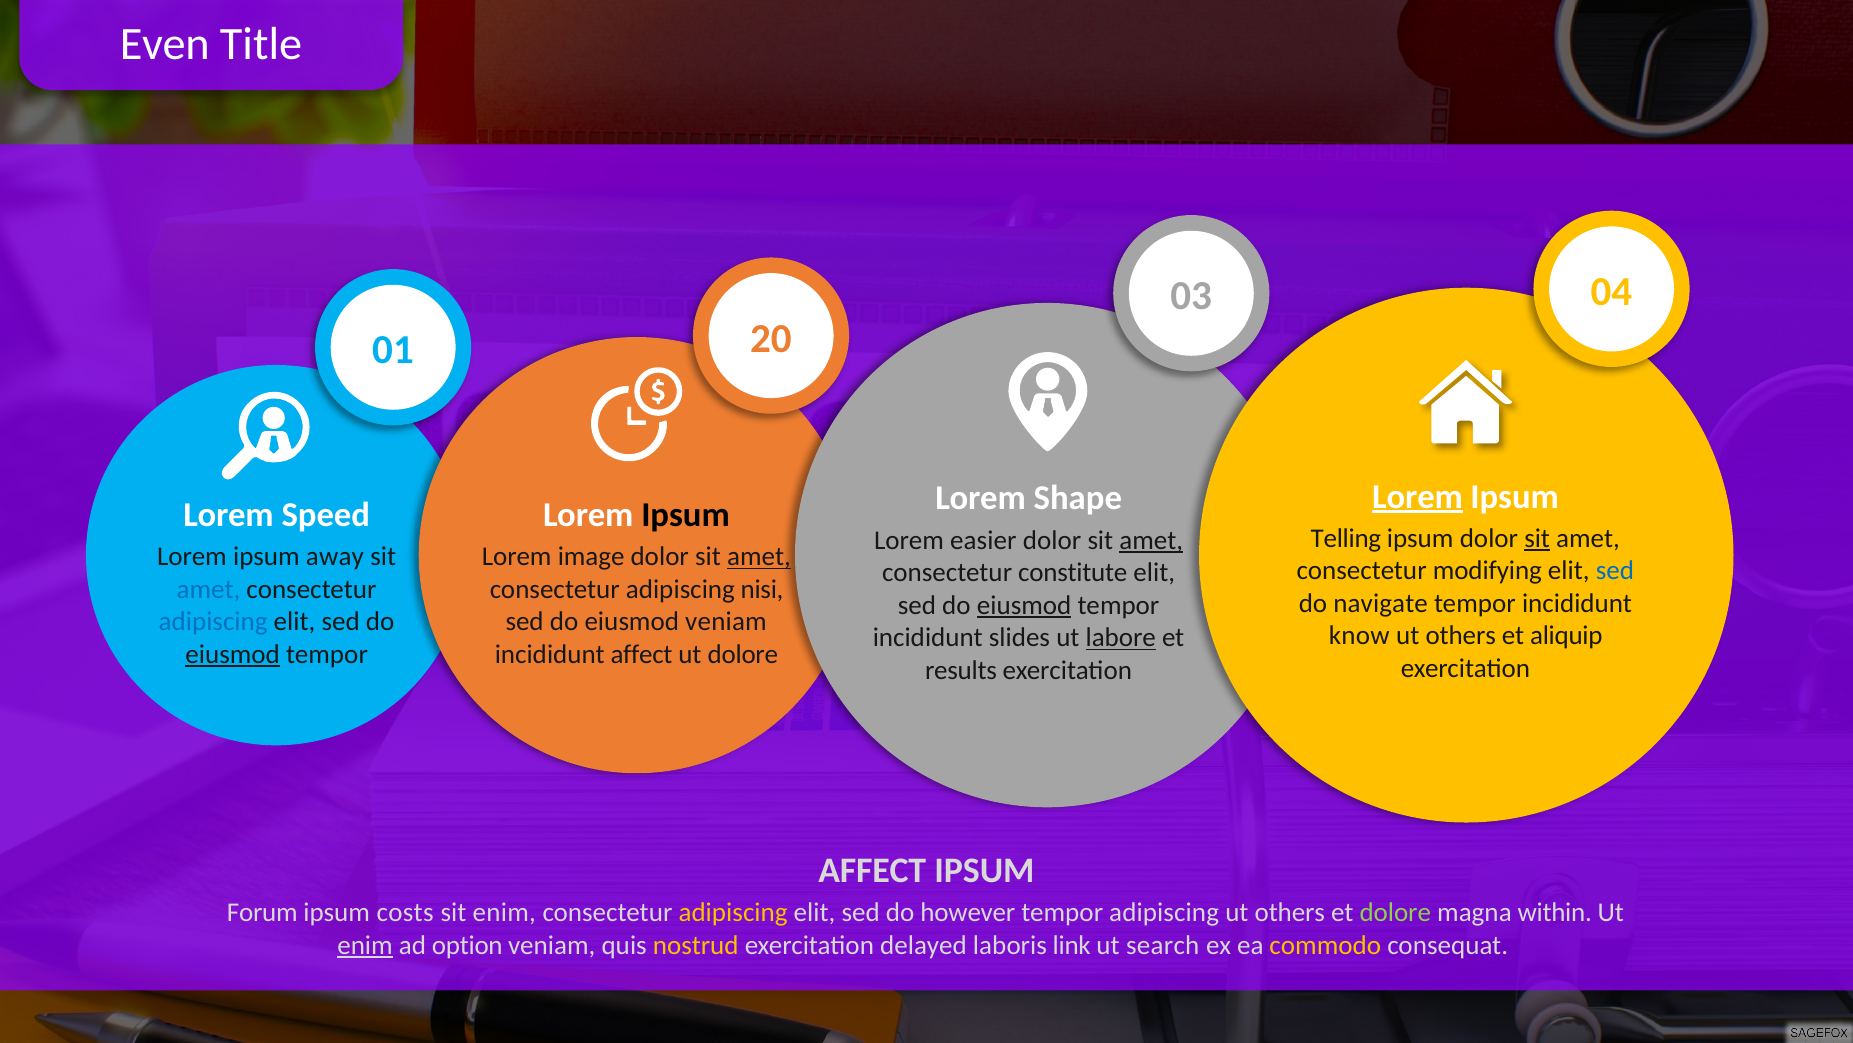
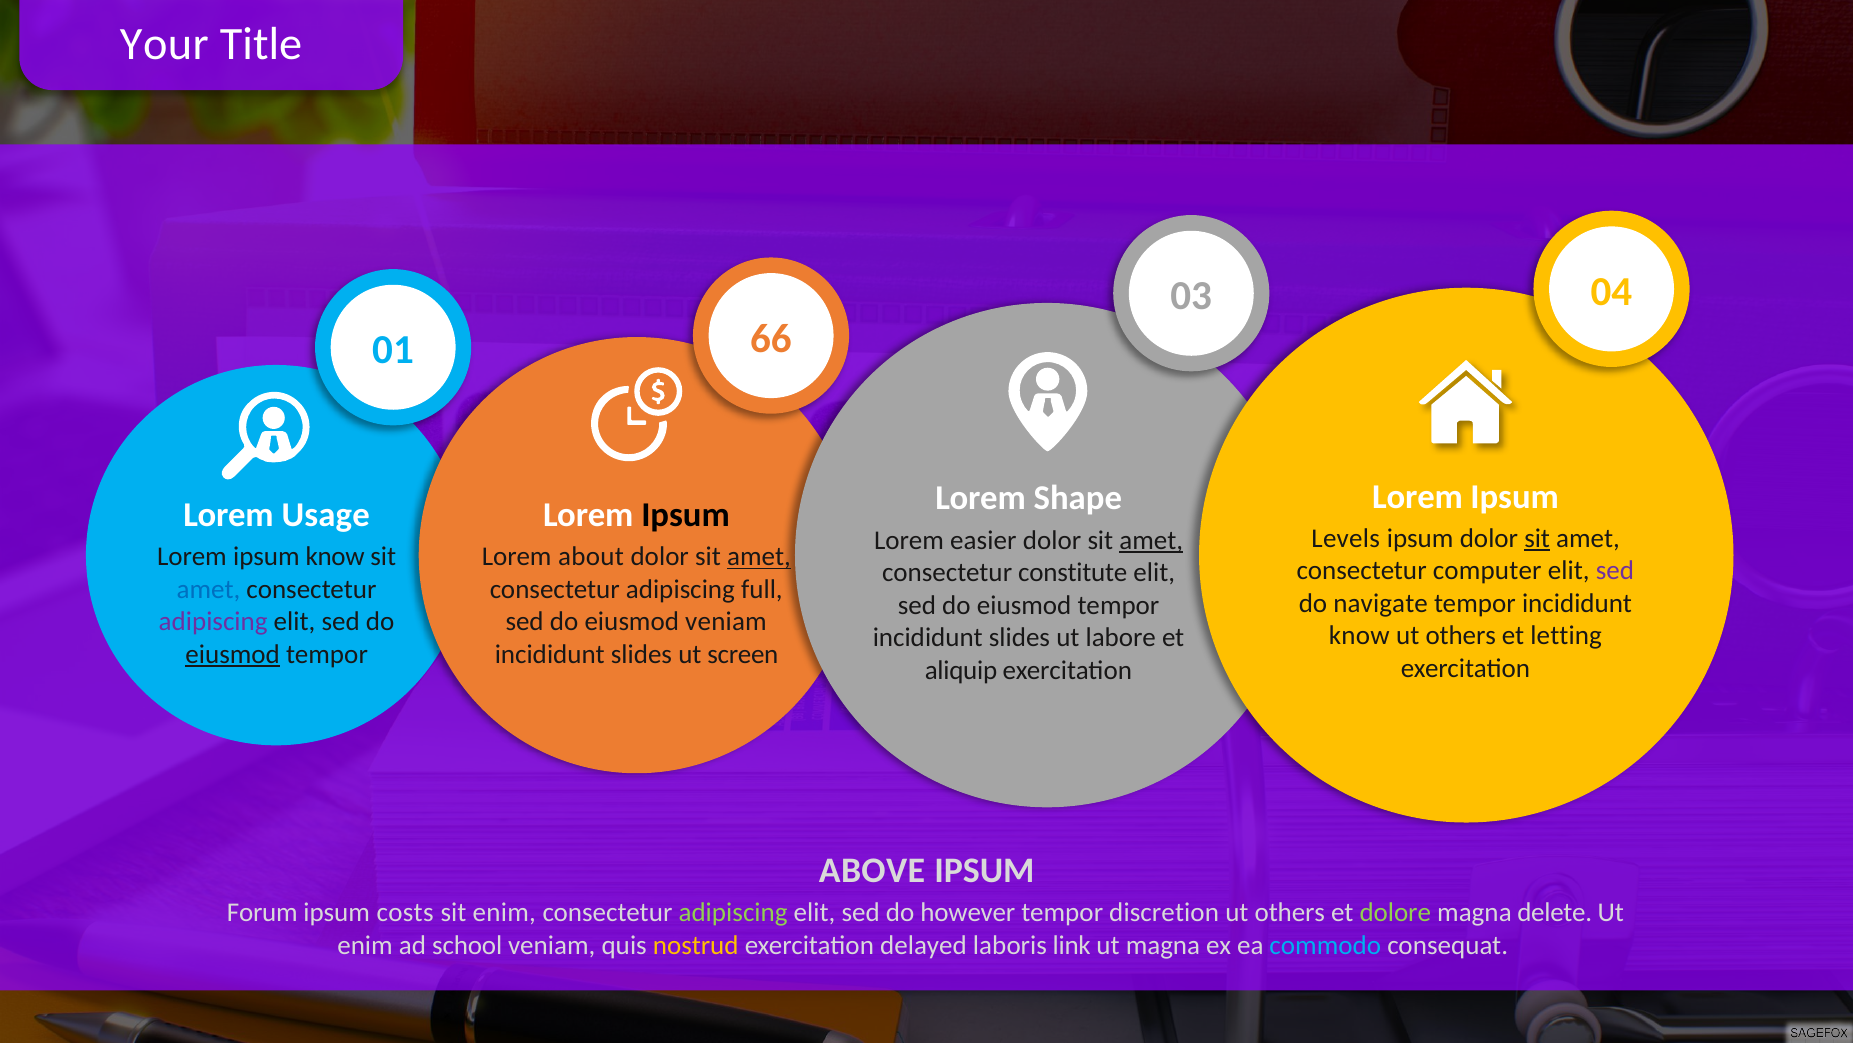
Even: Even -> Your (164, 44)
20: 20 -> 66 (771, 338)
Lorem underline: present -> none (1417, 496)
Speed: Speed -> Usage (326, 515)
Telling: Telling -> Levels (1346, 538)
ipsum away: away -> know (335, 556)
image: image -> about (591, 556)
modifying: modifying -> computer (1487, 571)
sed colour: blue -> purple (1615, 571)
nisi: nisi -> full (762, 589)
eiusmod underline: present -> none (1024, 605)
adipiscing colour: blue -> purple (213, 621)
aliquip: aliquip -> letting (1566, 636)
labore underline: present -> none (1121, 637)
affect: affect -> slides (641, 654)
ut dolore: dolore -> screen (743, 654)
results: results -> aliquip (961, 670)
AFFECT: AFFECT -> ABOVE (872, 870)
adipiscing colour: yellow -> light green (733, 912)
tempor adipiscing: adipiscing -> discretion (1164, 912)
within: within -> delete (1555, 912)
enim underline: present -> none (365, 945)
option: option -> school (467, 945)
ut search: search -> magna (1163, 945)
commodo colour: yellow -> light blue (1325, 945)
